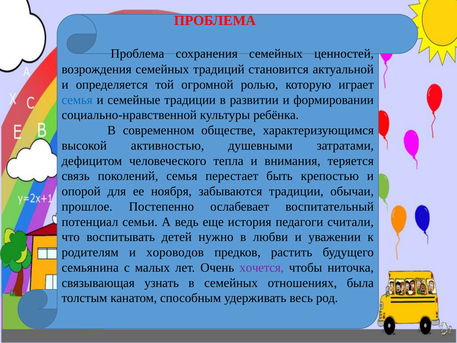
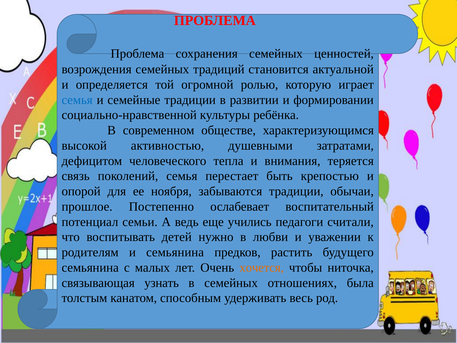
история: история -> учились (250, 222)
и хороводов: хороводов -> семьянина (175, 252)
хочется colour: purple -> orange (262, 267)
